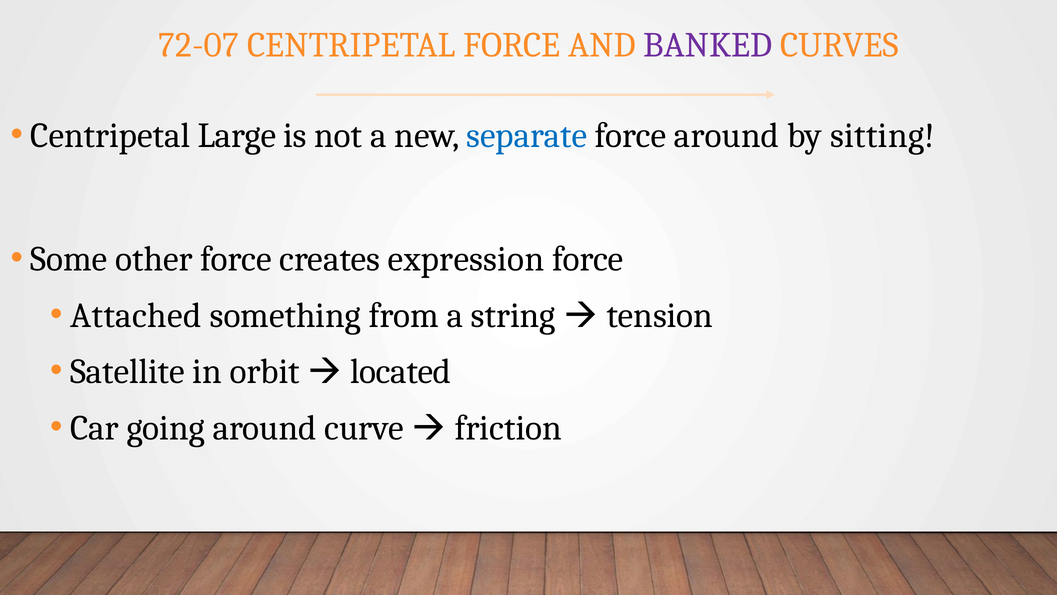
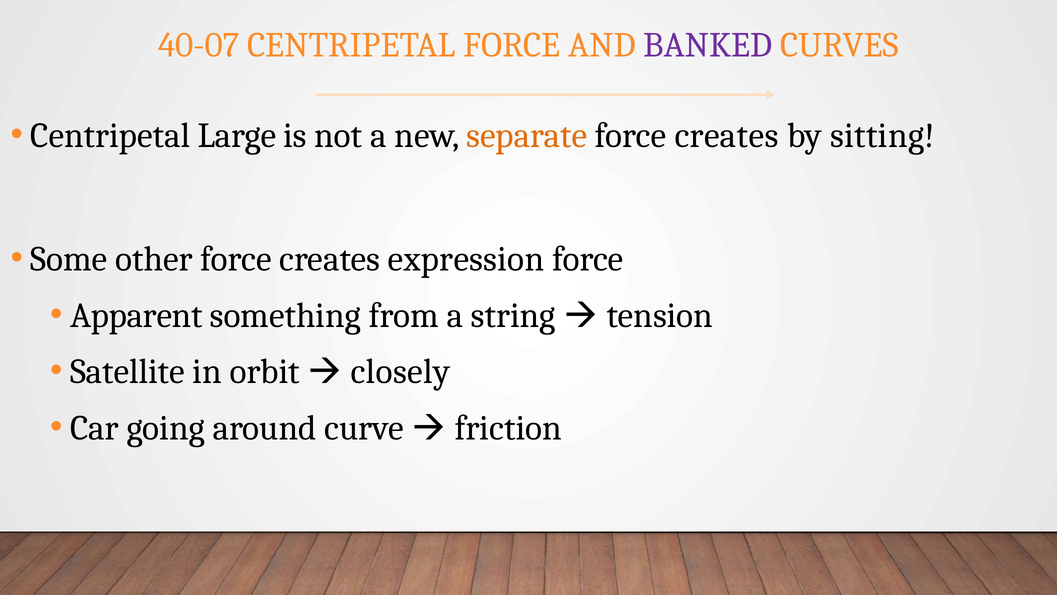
72-07: 72-07 -> 40-07 (199, 45)
separate colour: blue -> orange (527, 135)
around: around -> creates (726, 135)
Attached: Attached -> Apparent (136, 315)
located: located -> closely (400, 371)
